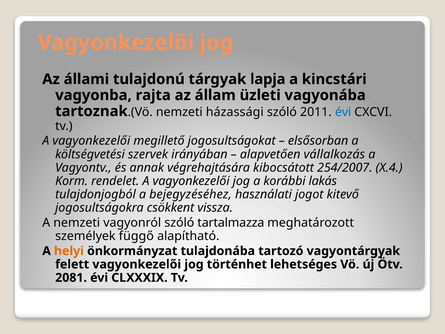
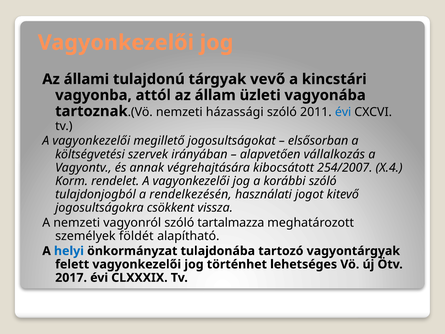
lapja: lapja -> vevő (268, 79)
rajta: rajta -> attól (153, 95)
korábbi lakás: lakás -> szóló (323, 181)
bejegyzéséhez: bejegyzéséhez -> rendelkezésén (190, 194)
függő: függő -> földét (136, 236)
helyi colour: orange -> blue (69, 251)
2081: 2081 -> 2017 (71, 278)
